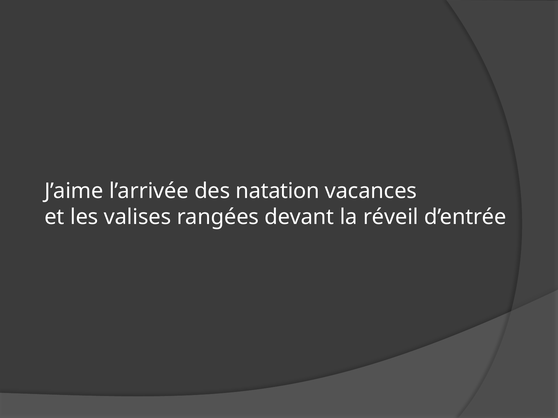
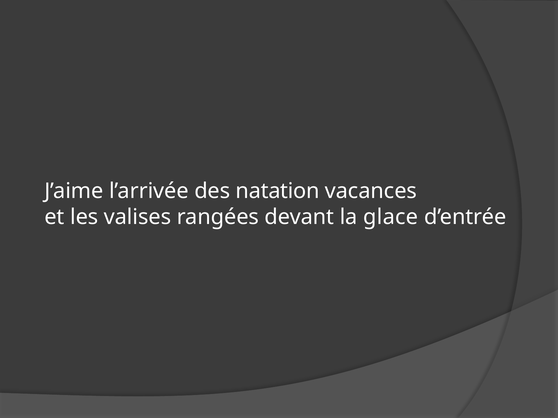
réveil: réveil -> glace (391, 217)
